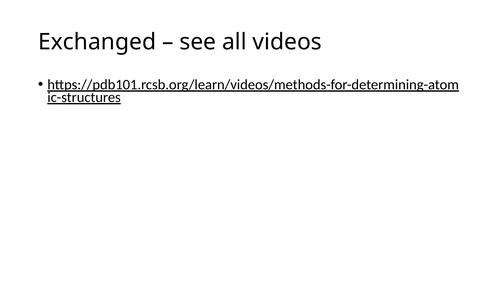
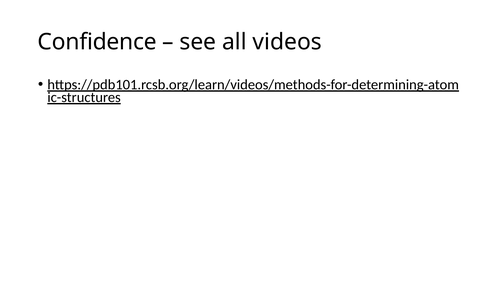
Exchanged: Exchanged -> Confidence (97, 42)
